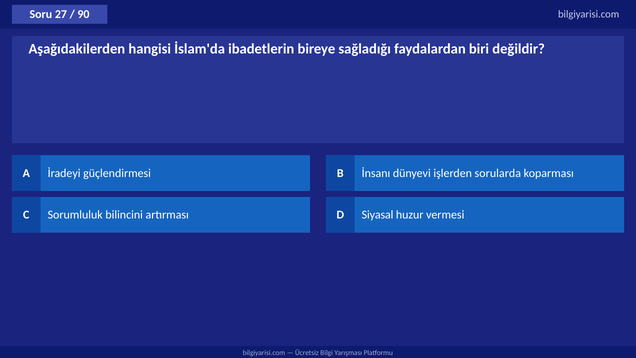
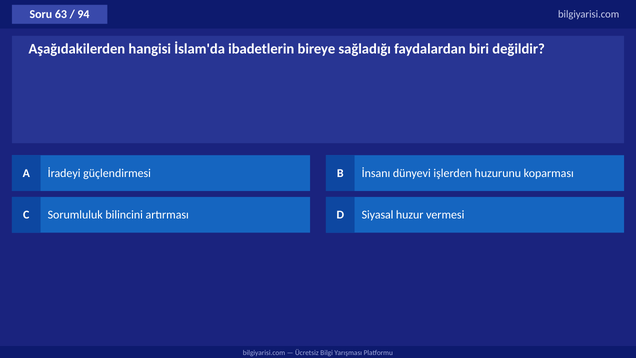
27: 27 -> 63 (61, 15)
90: 90 -> 94 (83, 15)
sorularda: sorularda -> huzurunu (498, 173)
